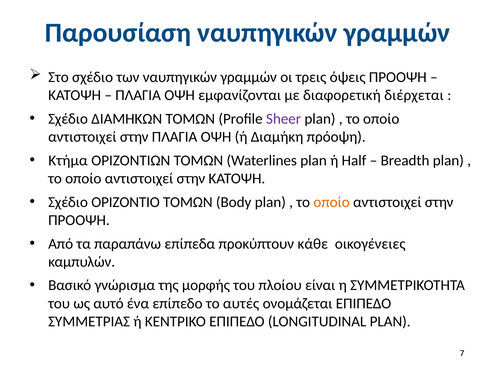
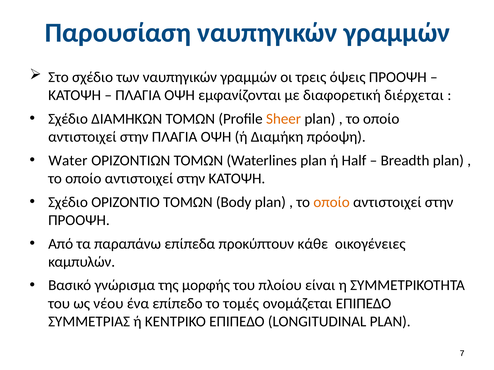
Sheer colour: purple -> orange (284, 119)
Κτήμα: Κτήμα -> Water (68, 161)
αυτό: αυτό -> νέου (108, 304)
αυτές: αυτές -> τομές (241, 304)
